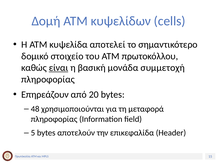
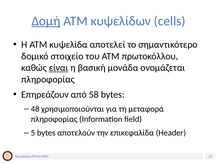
Δομή underline: none -> present (46, 21)
συμμετοχή: συμμετοχή -> ονομάζεται (163, 68)
20: 20 -> 58 (94, 94)
